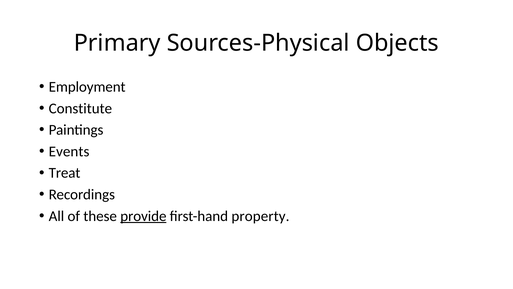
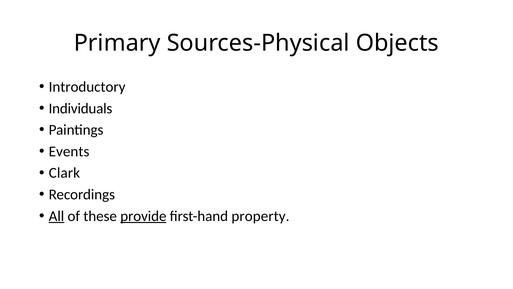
Employment: Employment -> Introductory (87, 87)
Constitute: Constitute -> Individuals (80, 108)
Treat: Treat -> Clark (64, 173)
All underline: none -> present (56, 216)
